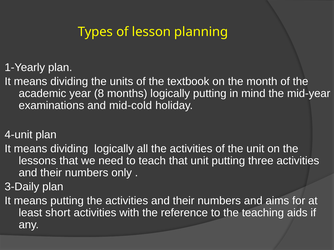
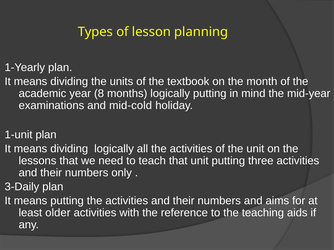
4-unit: 4-unit -> 1-unit (19, 135)
short: short -> older (58, 213)
